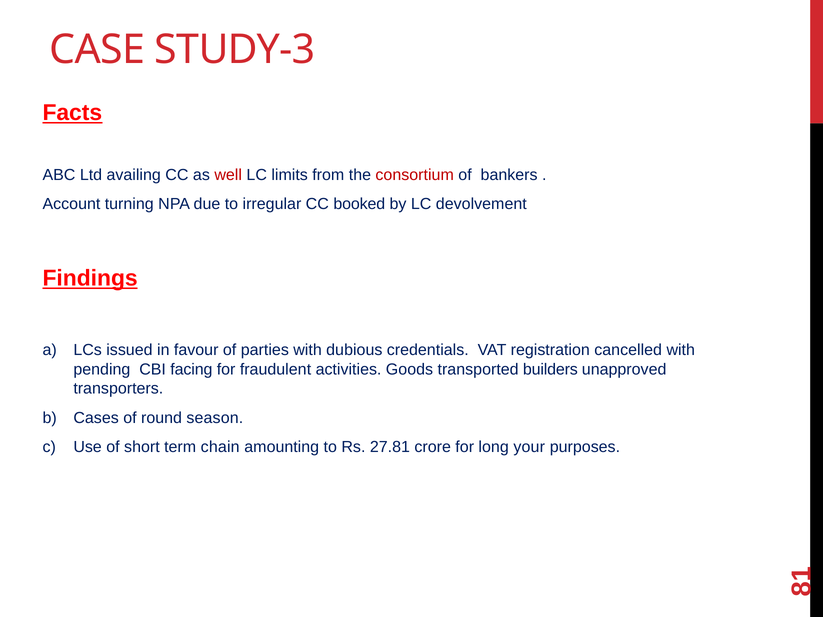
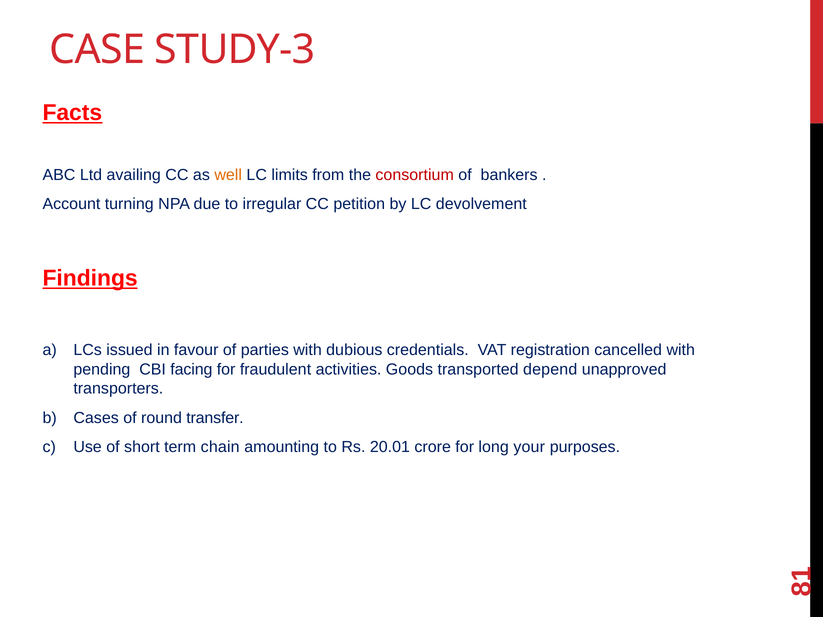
well colour: red -> orange (228, 175)
booked: booked -> petition (359, 204)
builders: builders -> depend (550, 369)
season: season -> transfer (215, 418)
27.81: 27.81 -> 20.01 (390, 447)
